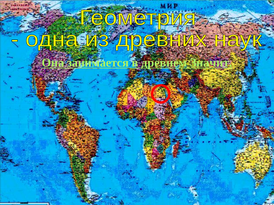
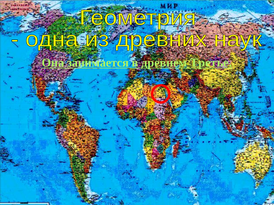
Значит: Значит -> Третье (211, 63)
